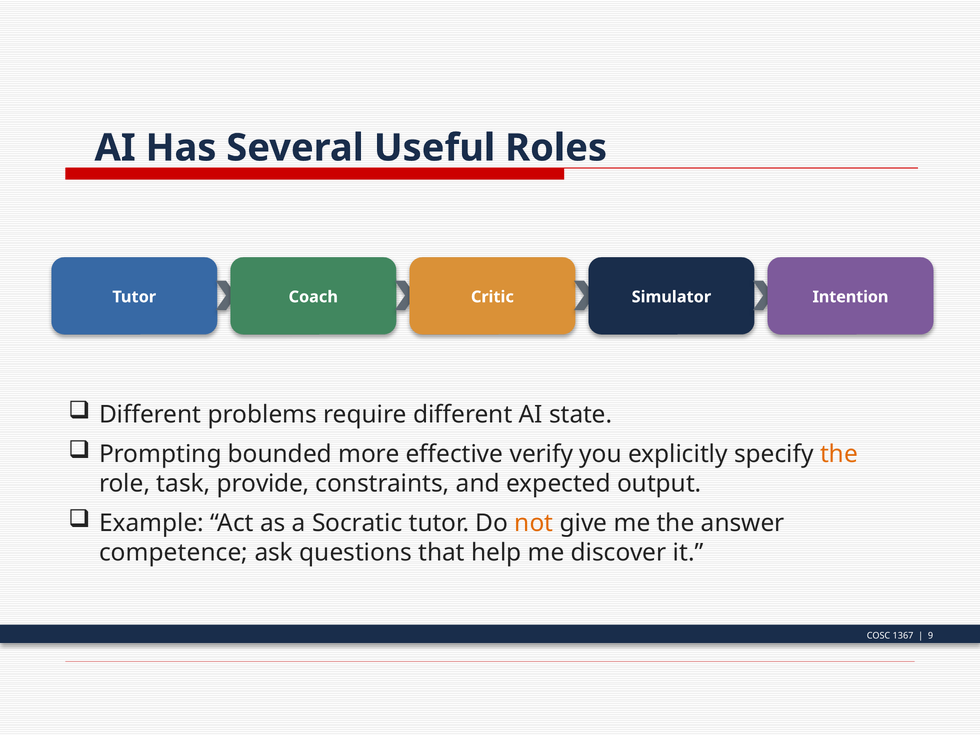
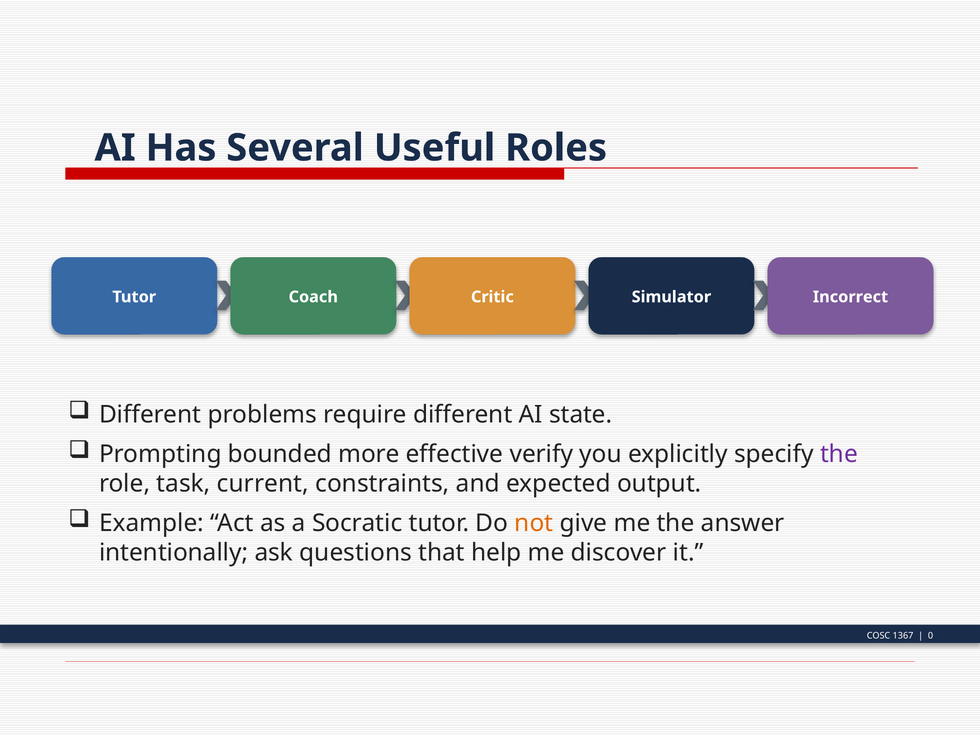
Intention: Intention -> Incorrect (850, 297)
the colour: orange -> purple (839, 454)
provide: provide -> current (263, 483)
competence: competence -> intentionally (174, 552)
9: 9 -> 0 (931, 636)
